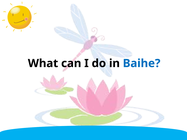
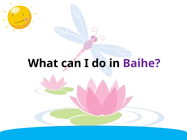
Baihe colour: blue -> purple (142, 63)
